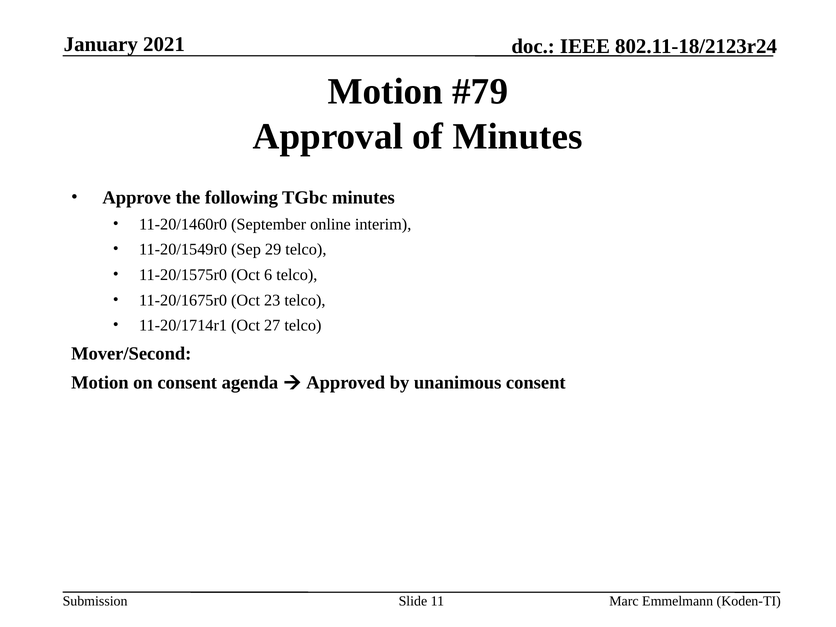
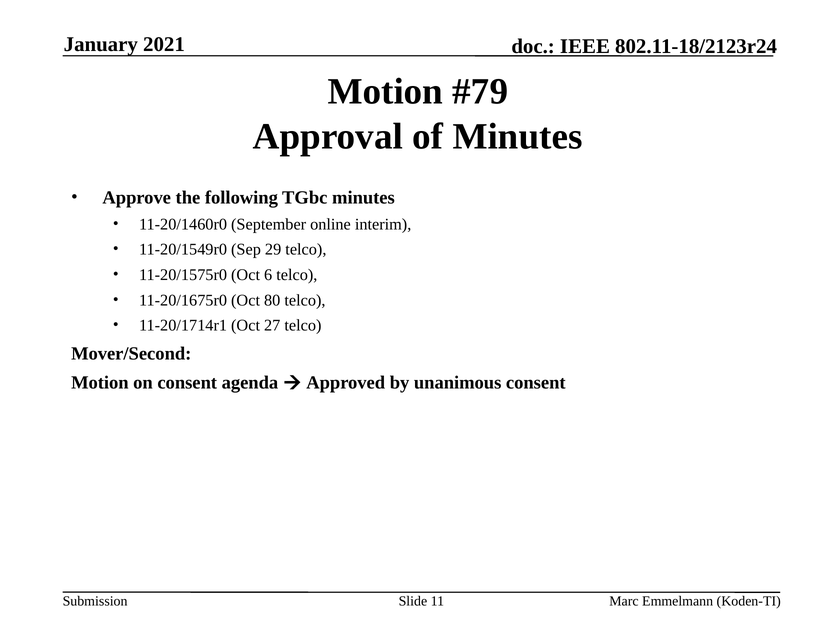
23: 23 -> 80 (272, 300)
